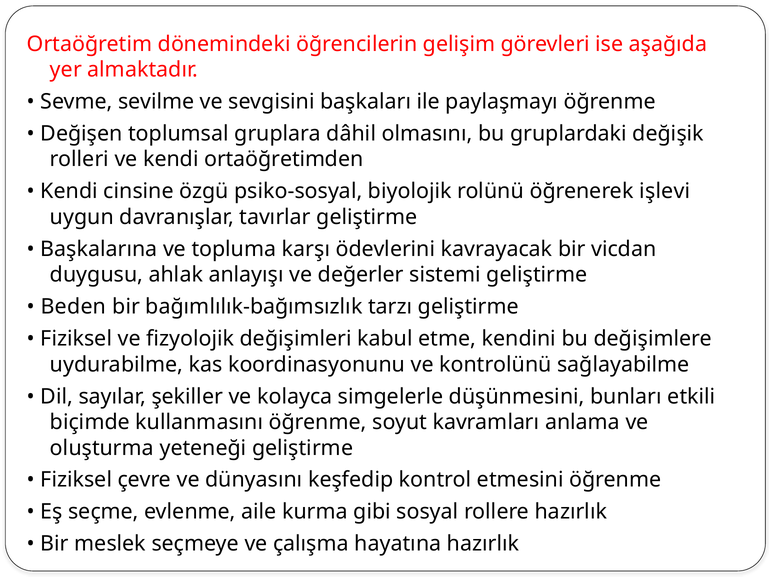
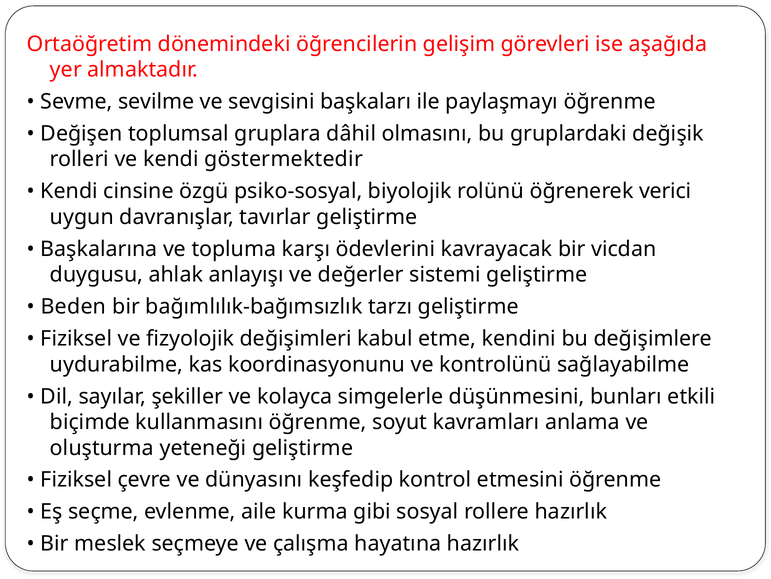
ortaöğretimden: ortaöğretimden -> göstermektedir (284, 159)
işlevi: işlevi -> verici (665, 191)
